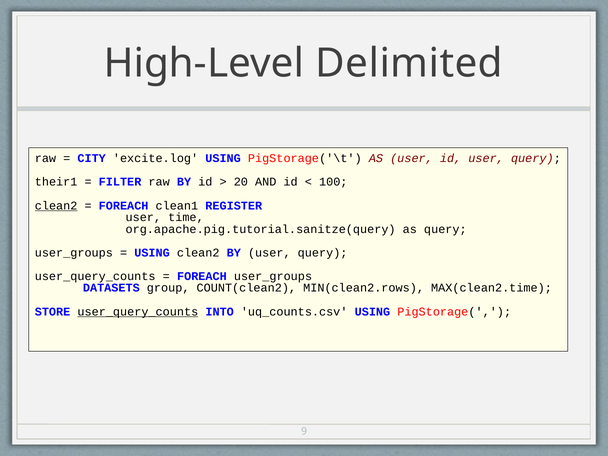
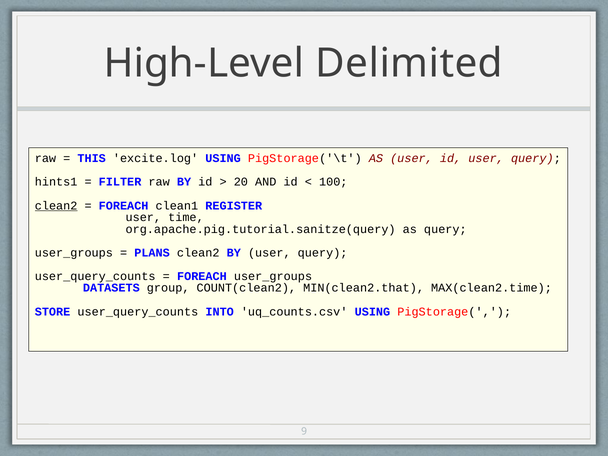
CITY: CITY -> THIS (92, 159)
their1: their1 -> hints1 (56, 182)
USING: USING -> PLANS (152, 253)
MIN(clean2.rows: MIN(clean2.rows -> MIN(clean2.that (364, 288)
user_query_counts underline: present -> none (138, 312)
